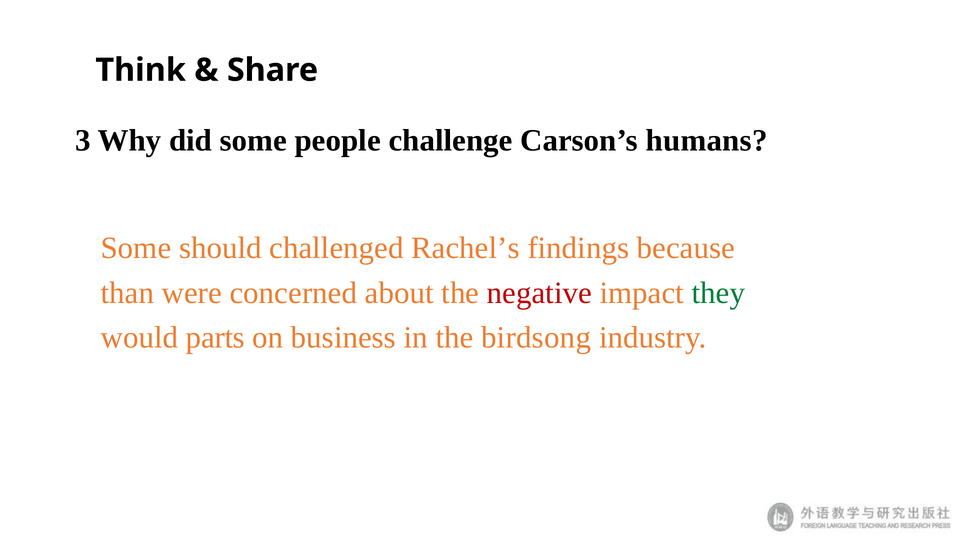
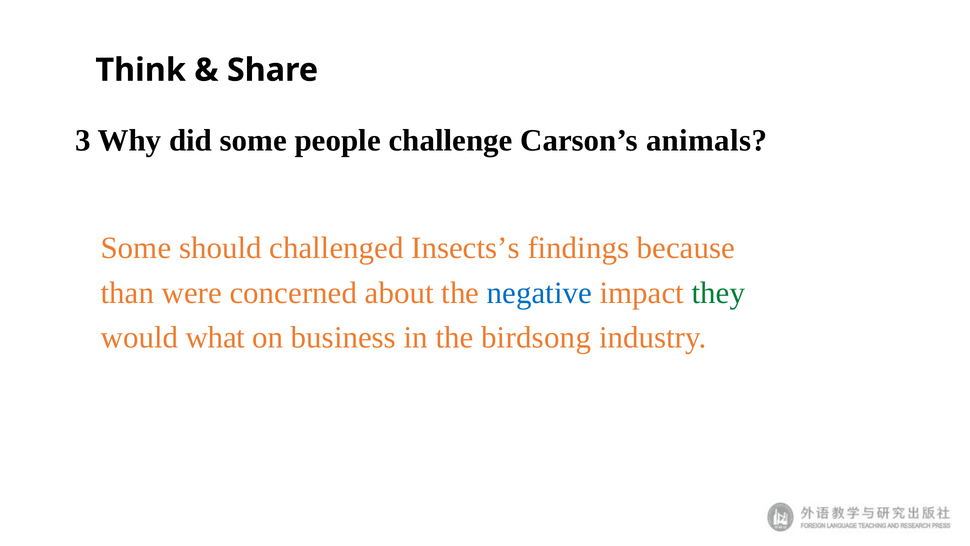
humans: humans -> animals (707, 140)
Rachel’s: Rachel’s -> Insects’s (466, 248)
negative colour: red -> blue (539, 293)
parts: parts -> what (215, 337)
